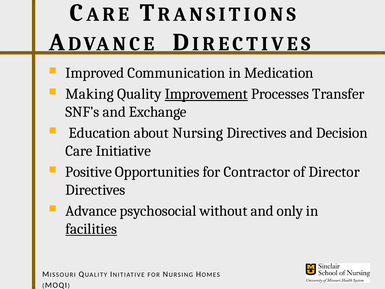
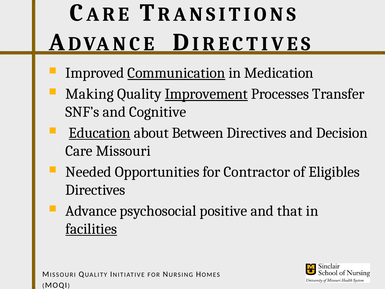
Communication underline: none -> present (176, 73)
Exchange: Exchange -> Cognitive (158, 112)
Education underline: none -> present (100, 133)
Nursing: Nursing -> Between (198, 133)
Initiative: Initiative -> Missouri (123, 151)
Positive: Positive -> Needed (88, 172)
Director: Director -> Eligibles (334, 172)
without: without -> positive (224, 211)
only: only -> that (290, 211)
